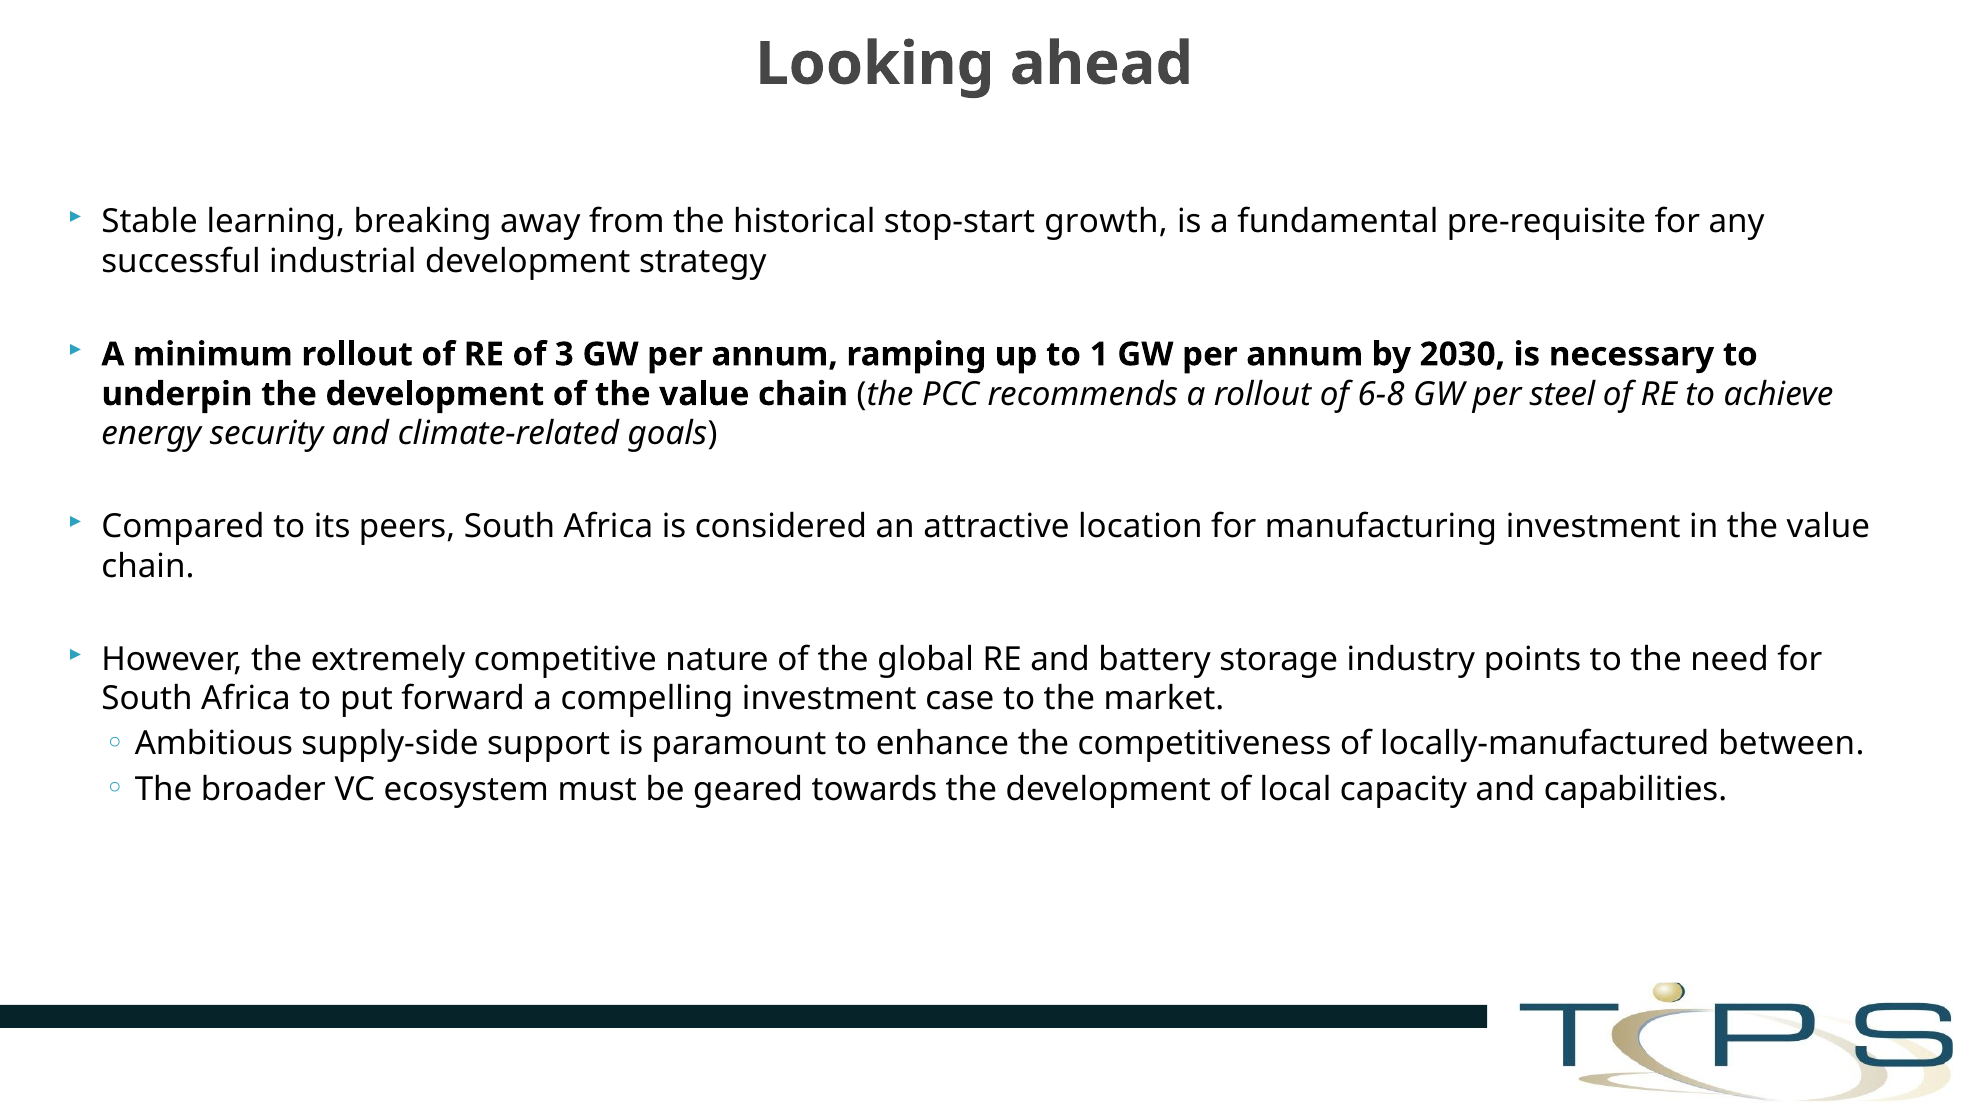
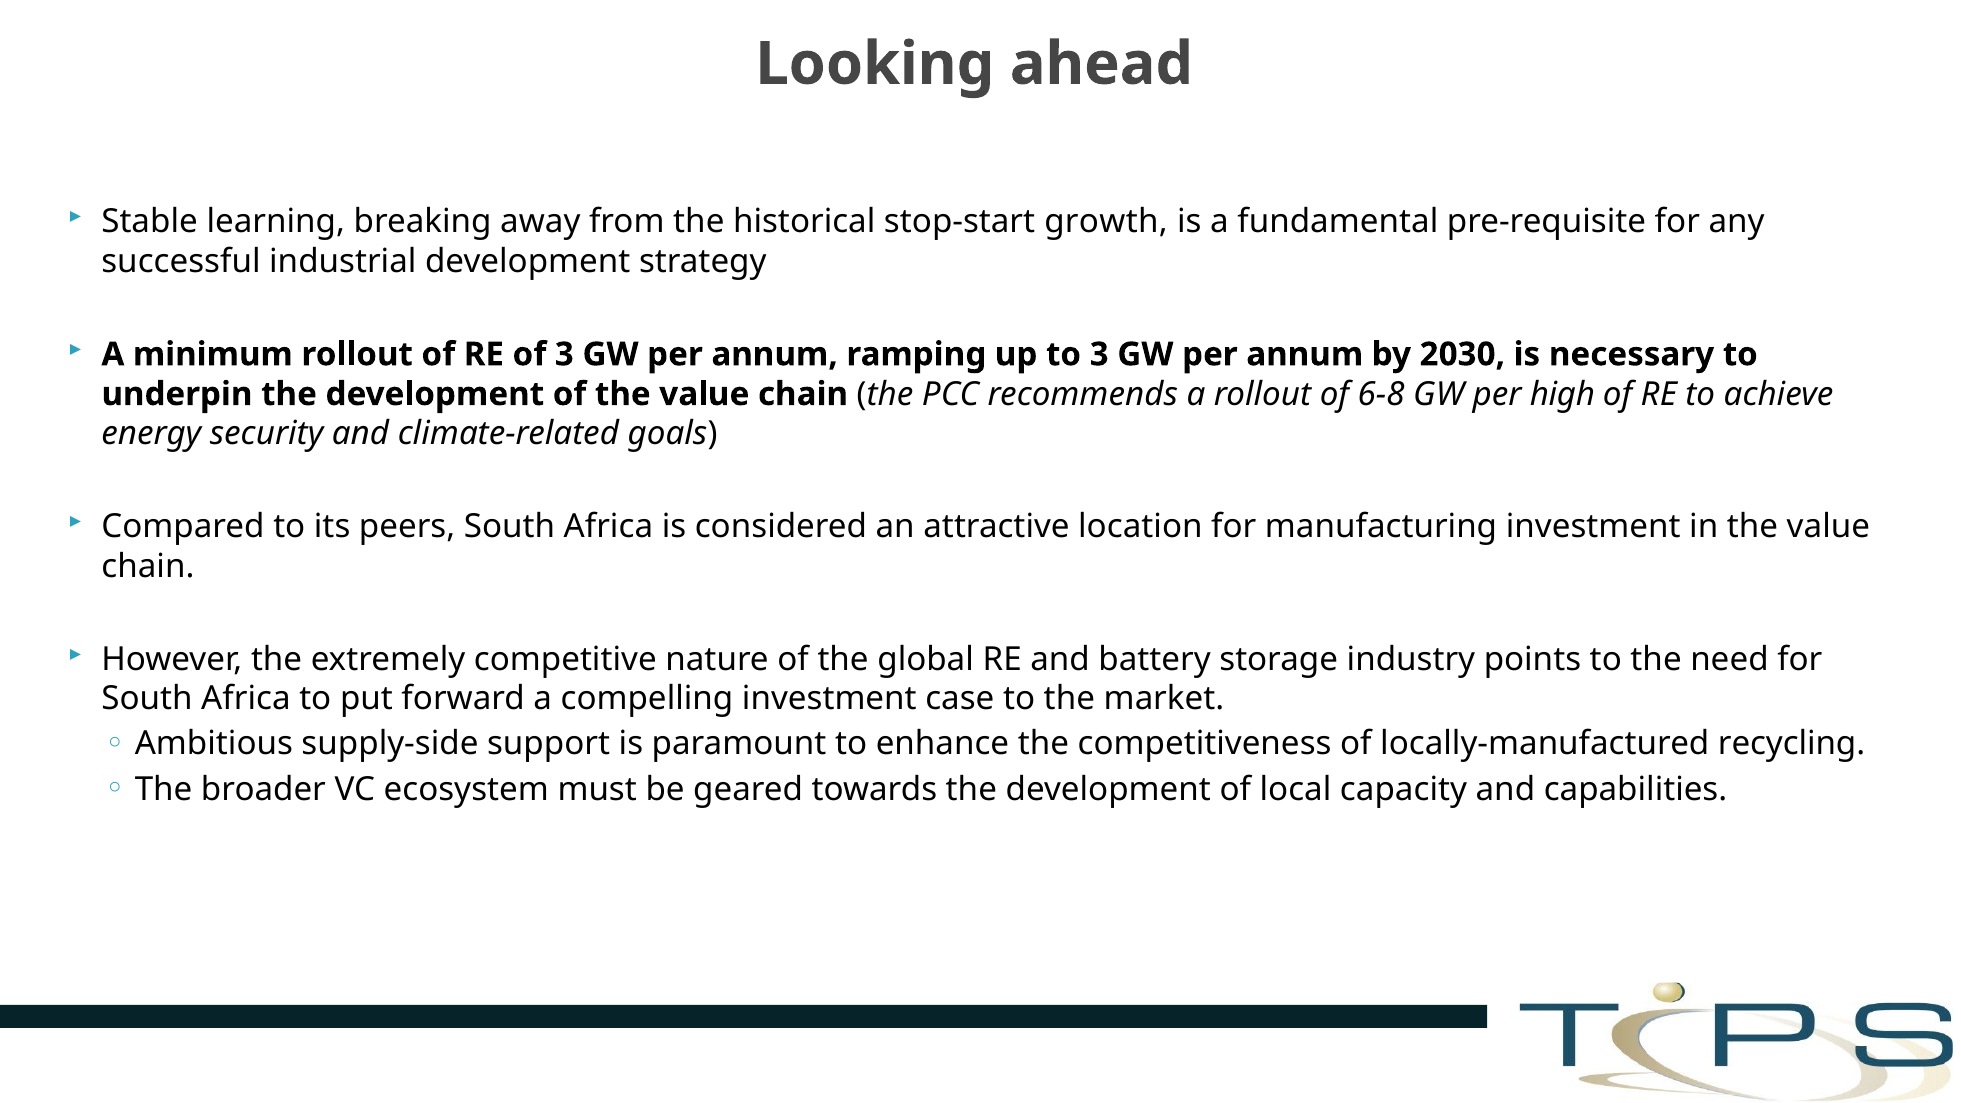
to 1: 1 -> 3 (1099, 354)
steel: steel -> high (1562, 394)
between: between -> recycling (1792, 744)
